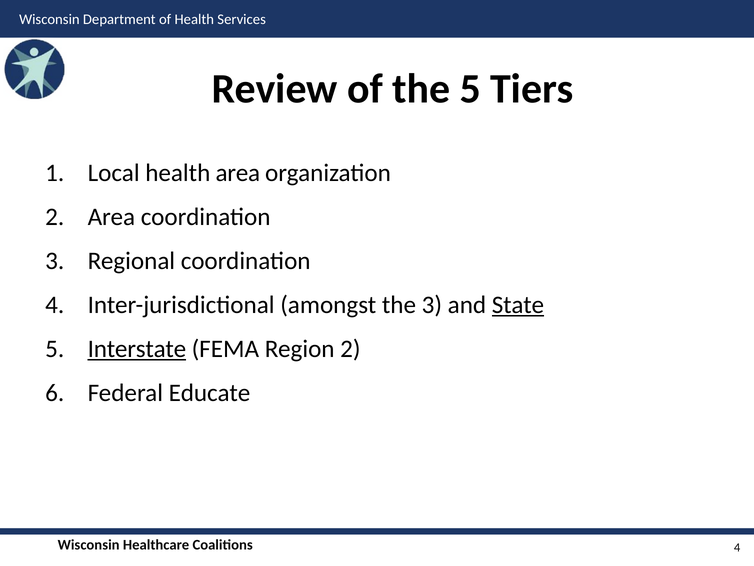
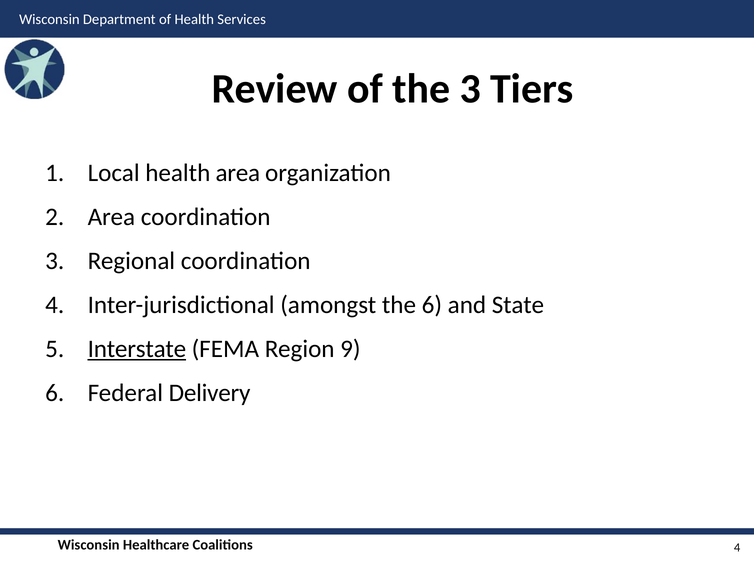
the 5: 5 -> 3 (470, 89)
the 3: 3 -> 6 (432, 305)
State underline: present -> none (518, 305)
Region 2: 2 -> 9 (350, 349)
Educate: Educate -> Delivery (210, 393)
